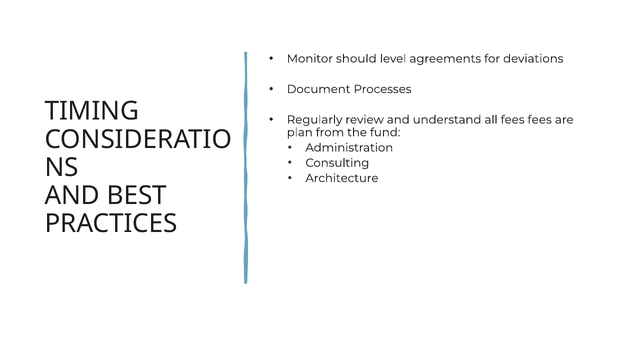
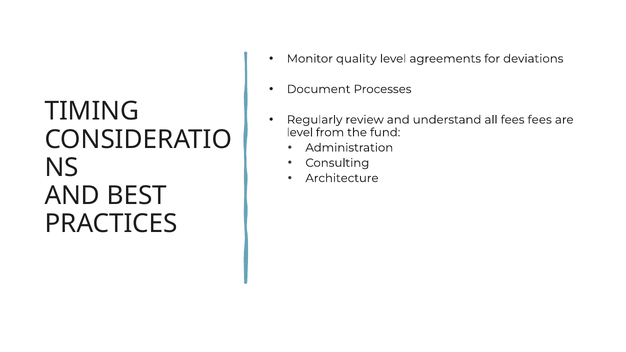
should: should -> quality (356, 59)
plan: plan -> level (300, 132)
